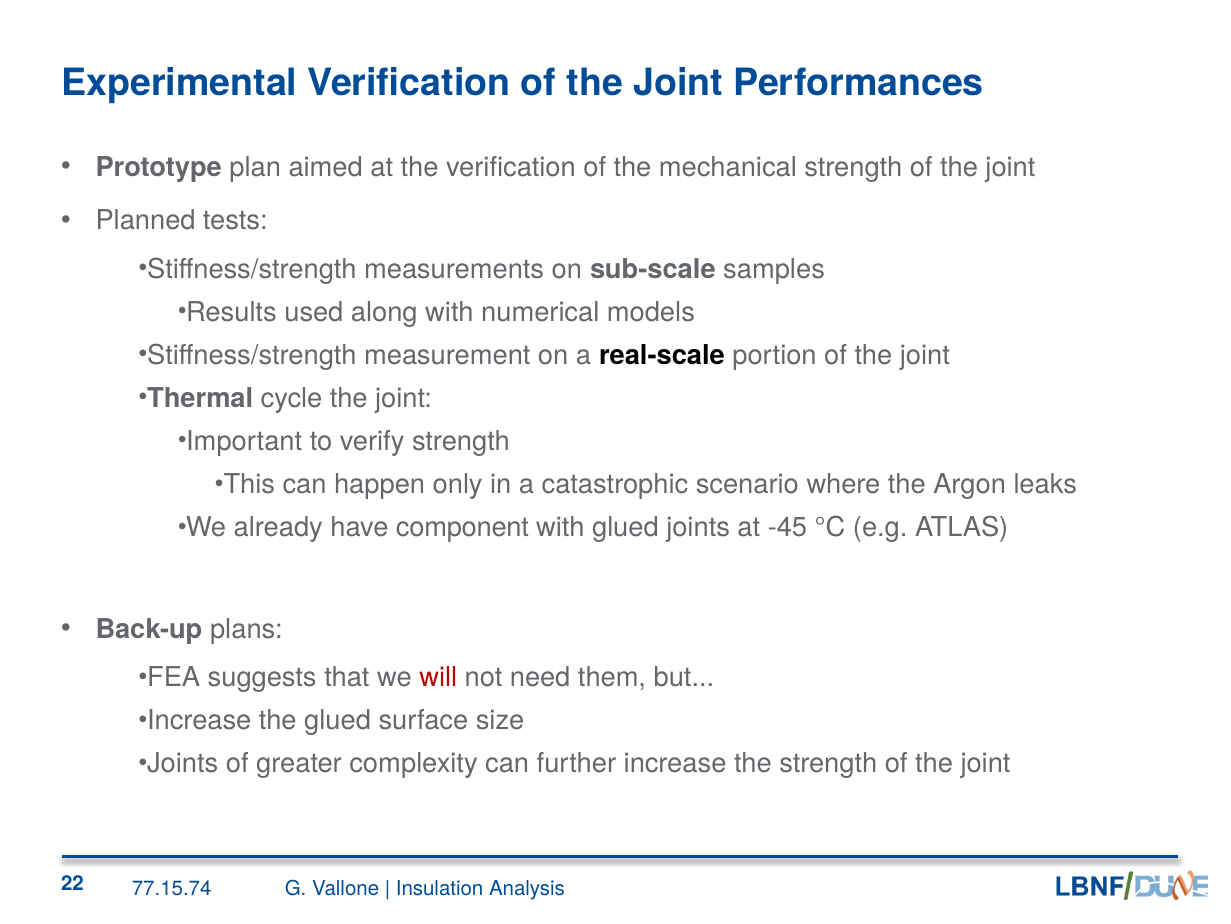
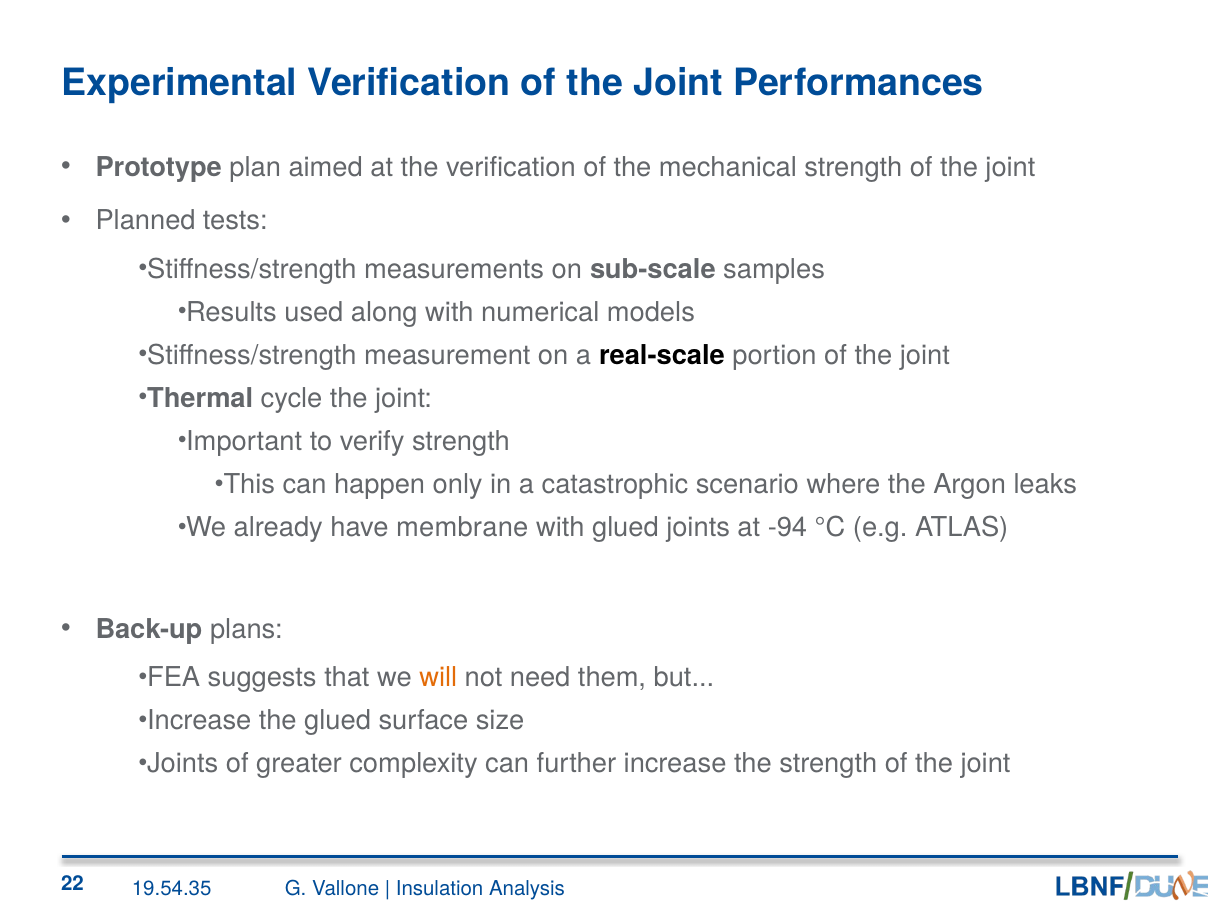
component: component -> membrane (462, 527)
-45: -45 -> -94 (787, 527)
will colour: red -> orange (438, 677)
77.15.74: 77.15.74 -> 19.54.35 (172, 888)
